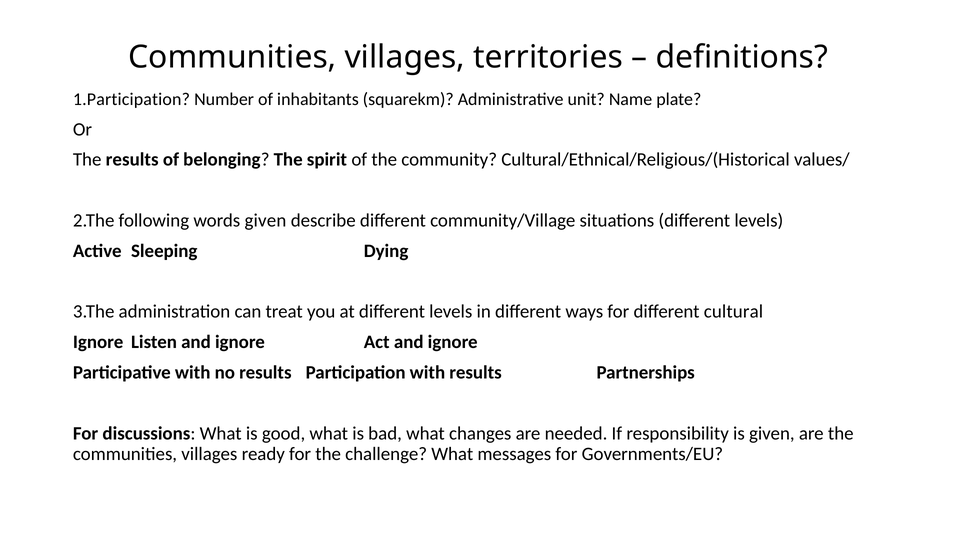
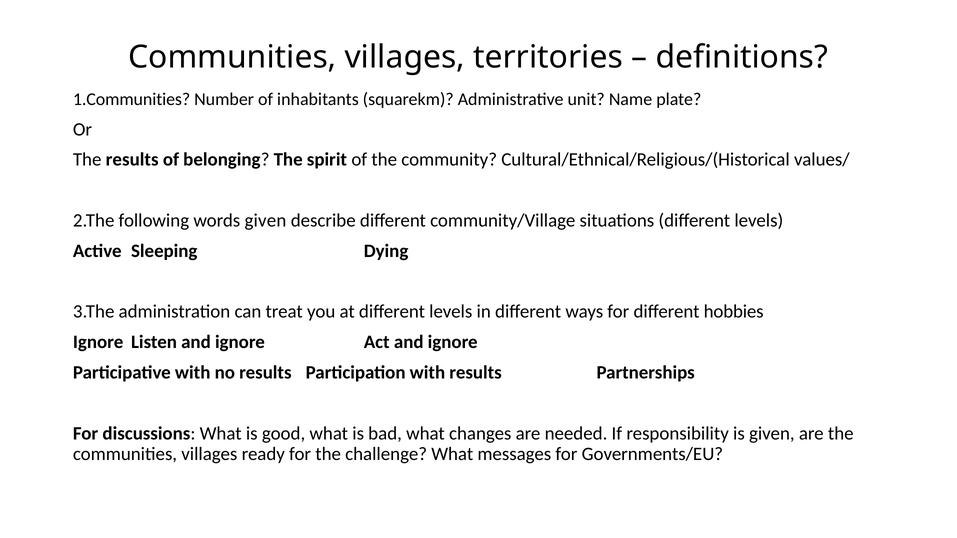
1.Participation: 1.Participation -> 1.Communities (132, 100)
cultural: cultural -> hobbies (734, 312)
